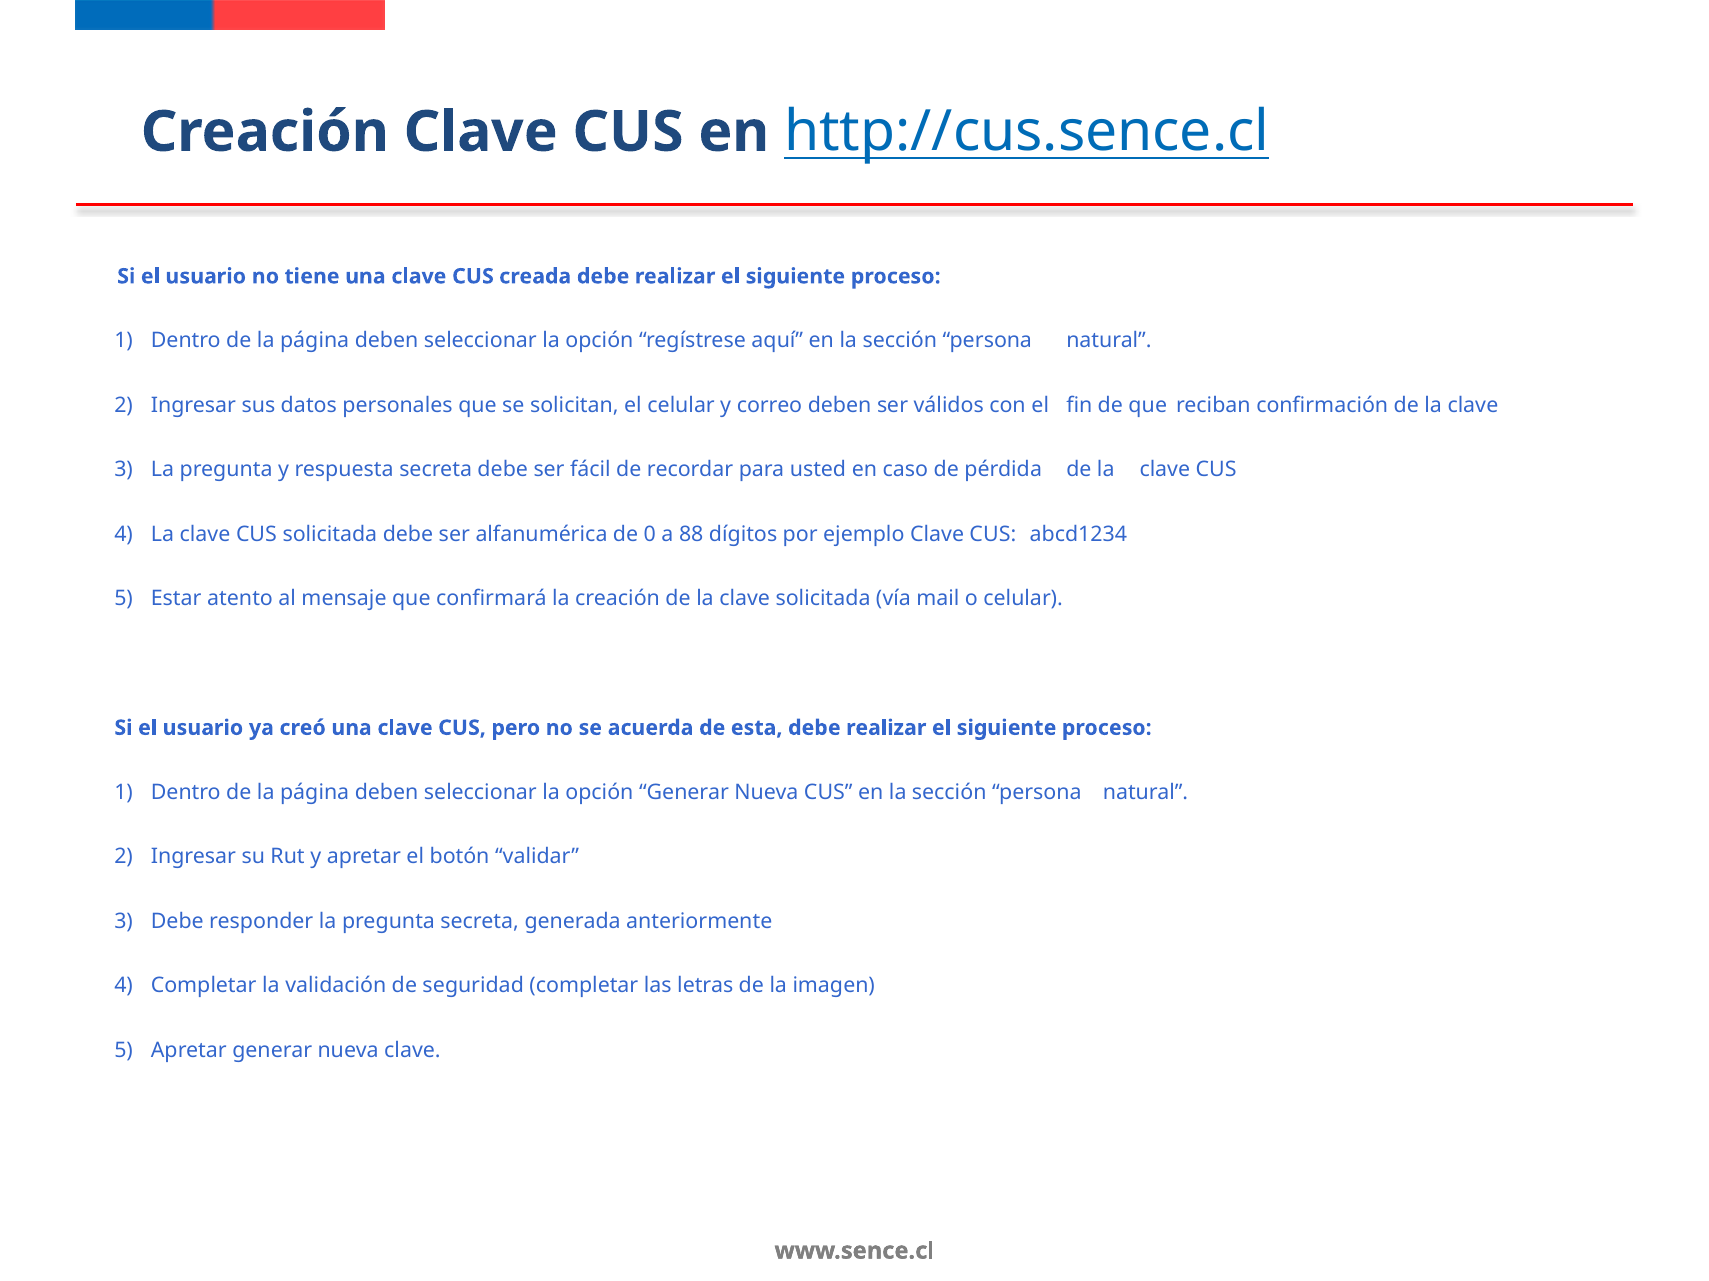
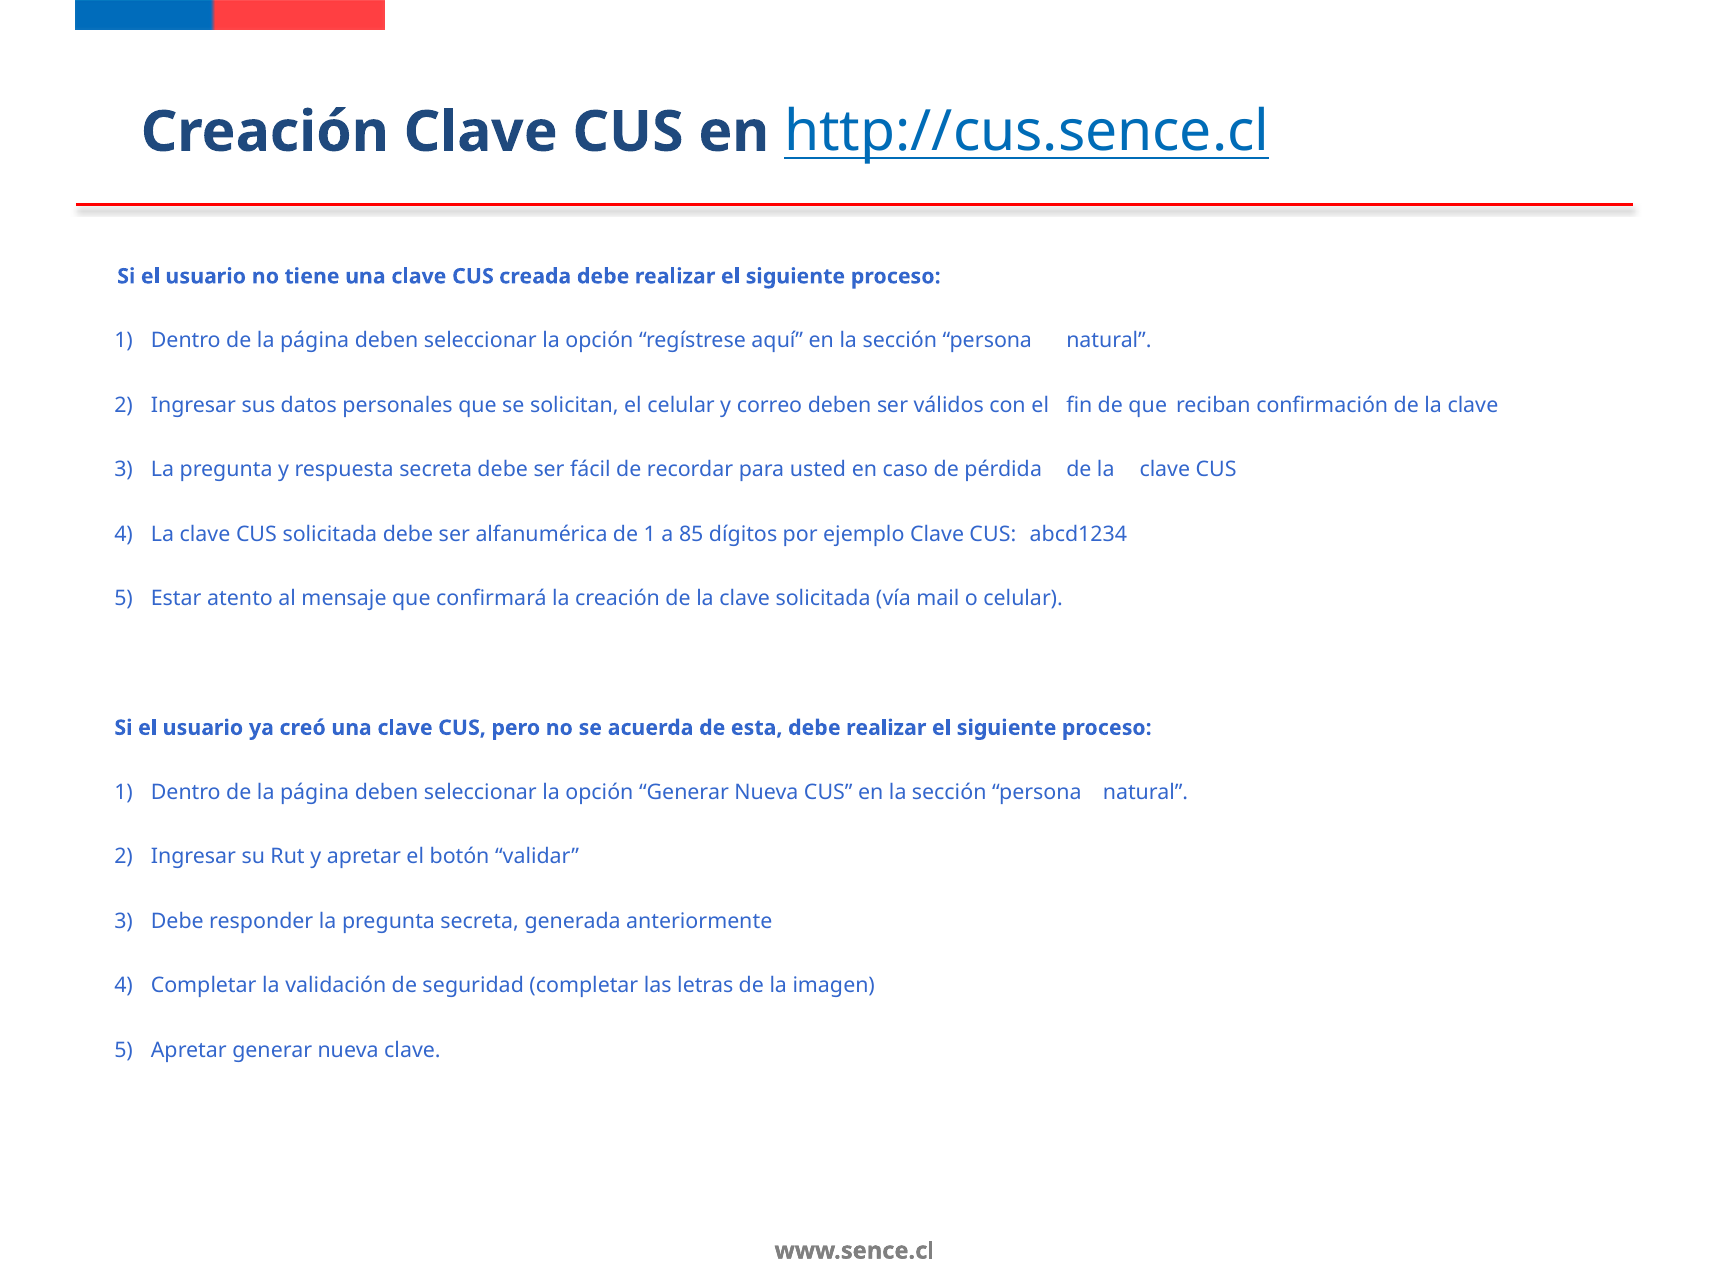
de 0: 0 -> 1 (650, 535)
88: 88 -> 85 (691, 535)
